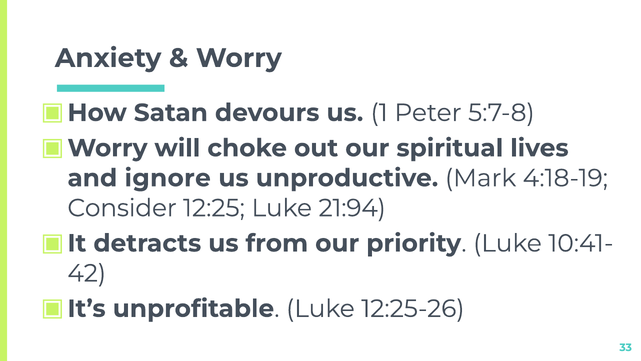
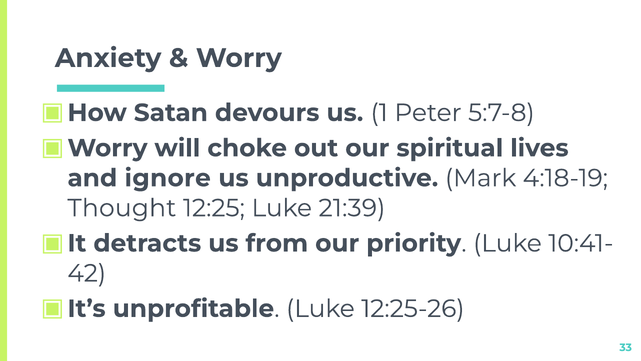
Consider: Consider -> Thought (122, 208)
21:94: 21:94 -> 21:39 (352, 208)
